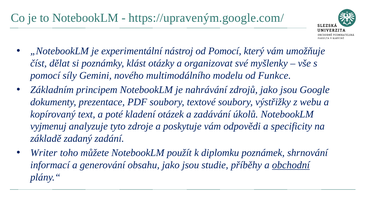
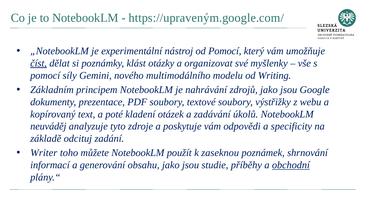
číst underline: none -> present (39, 63)
Funkce: Funkce -> Writing (275, 75)
vyjmenuj: vyjmenuj -> neuváděj (48, 126)
zadaný: zadaný -> odcituj (78, 138)
diplomku: diplomku -> zaseknou (220, 152)
